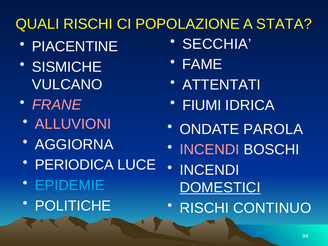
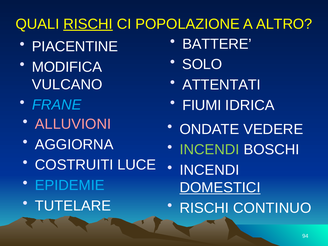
RISCHI underline: none -> present (88, 24)
STATA: STATA -> ALTRO (284, 24)
SECCHIA: SECCHIA -> BATTERE (217, 44)
FAME: FAME -> SOLO (202, 64)
SISMICHE: SISMICHE -> MODIFICA (67, 67)
FRANE colour: pink -> light blue (57, 105)
PAROLA: PAROLA -> VEDERE (273, 129)
INCENDI colour: pink -> light green (210, 150)
PERIODICA: PERIODICA -> COSTRUITI (74, 165)
POLITICHE: POLITICHE -> TUTELARE (73, 206)
